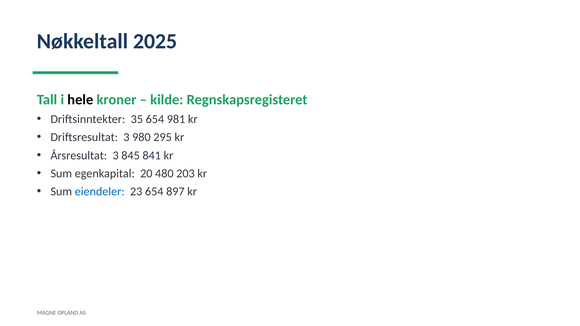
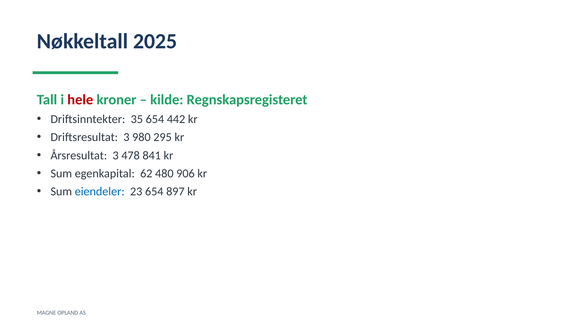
hele colour: black -> red (80, 100)
981: 981 -> 442 (176, 119)
845: 845 -> 478 (131, 156)
20: 20 -> 62 (146, 174)
203: 203 -> 906 (185, 174)
